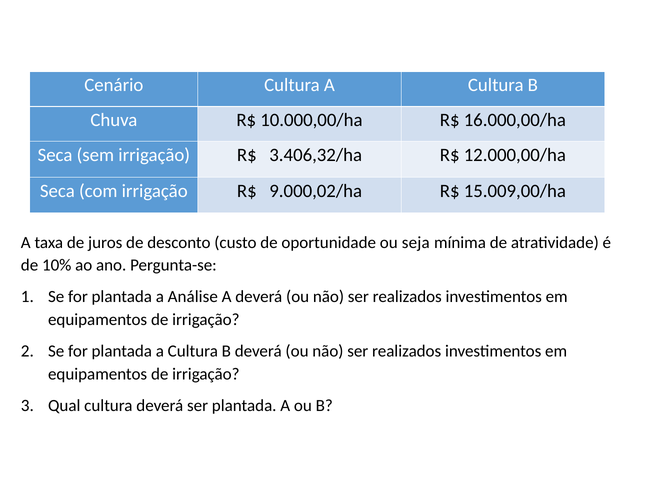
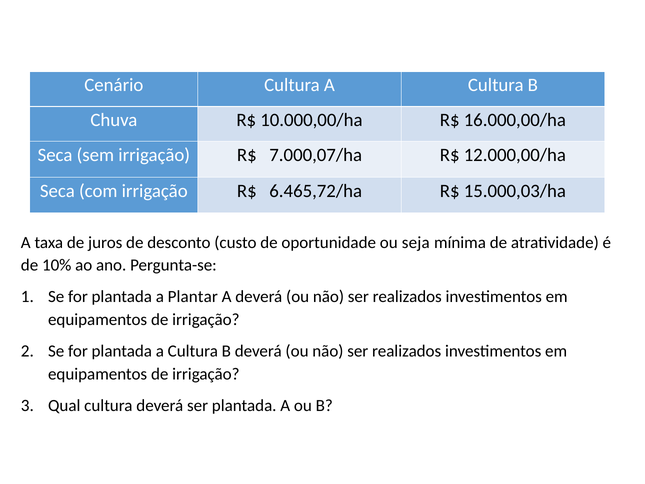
3.406,32/ha: 3.406,32/ha -> 7.000,07/ha (316, 155)
9.000,02/ha: 9.000,02/ha -> 6.465,72/ha (316, 191)
15.009,00/ha: 15.009,00/ha -> 15.000,03/ha (515, 191)
Análise: Análise -> Plantar (193, 297)
